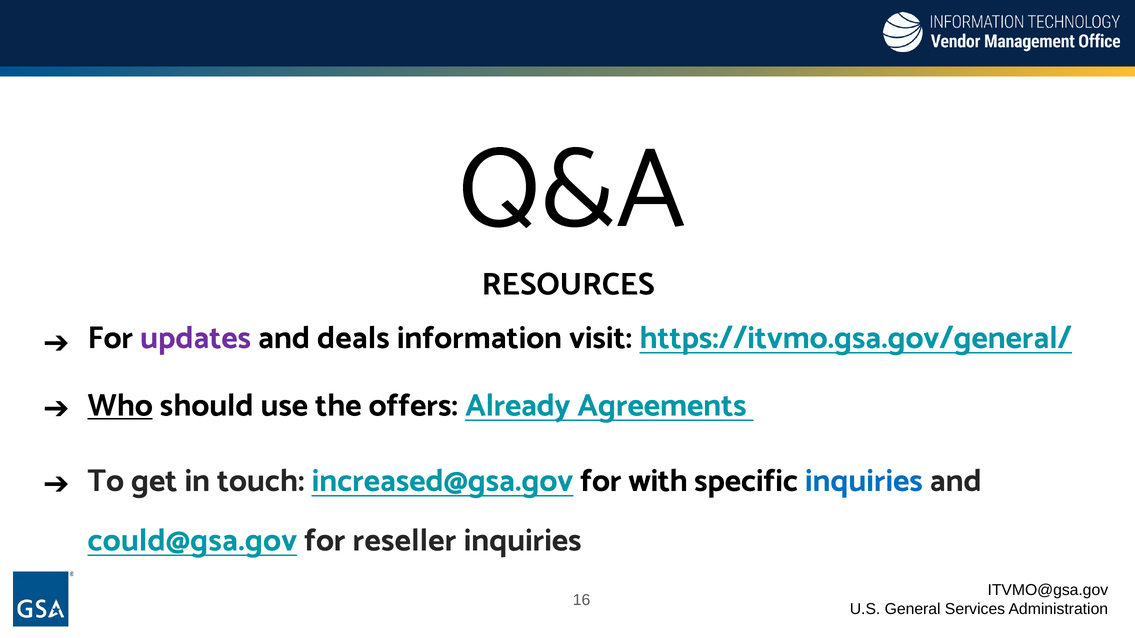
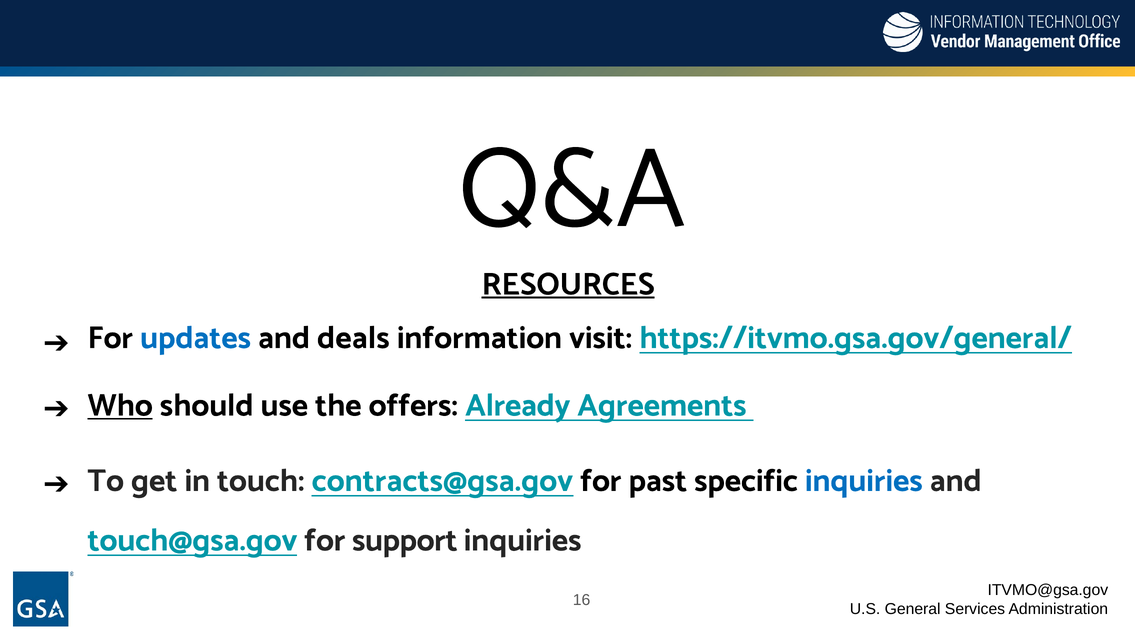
RESOURCES underline: none -> present (568, 284)
updates colour: purple -> blue (196, 338)
increased@gsa.gov: increased@gsa.gov -> contracts@gsa.gov (442, 481)
with: with -> past (658, 481)
could@gsa.gov: could@gsa.gov -> touch@gsa.gov (192, 540)
reseller: reseller -> support (405, 540)
